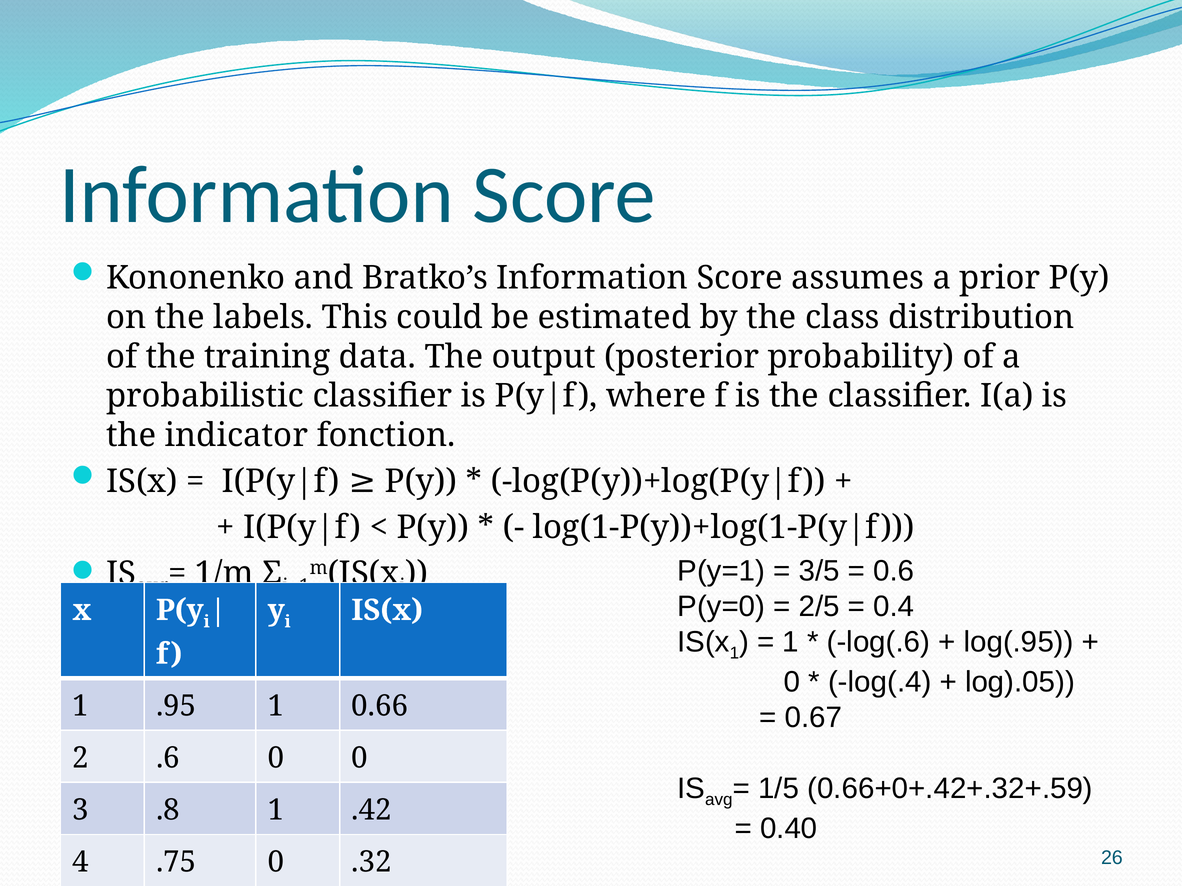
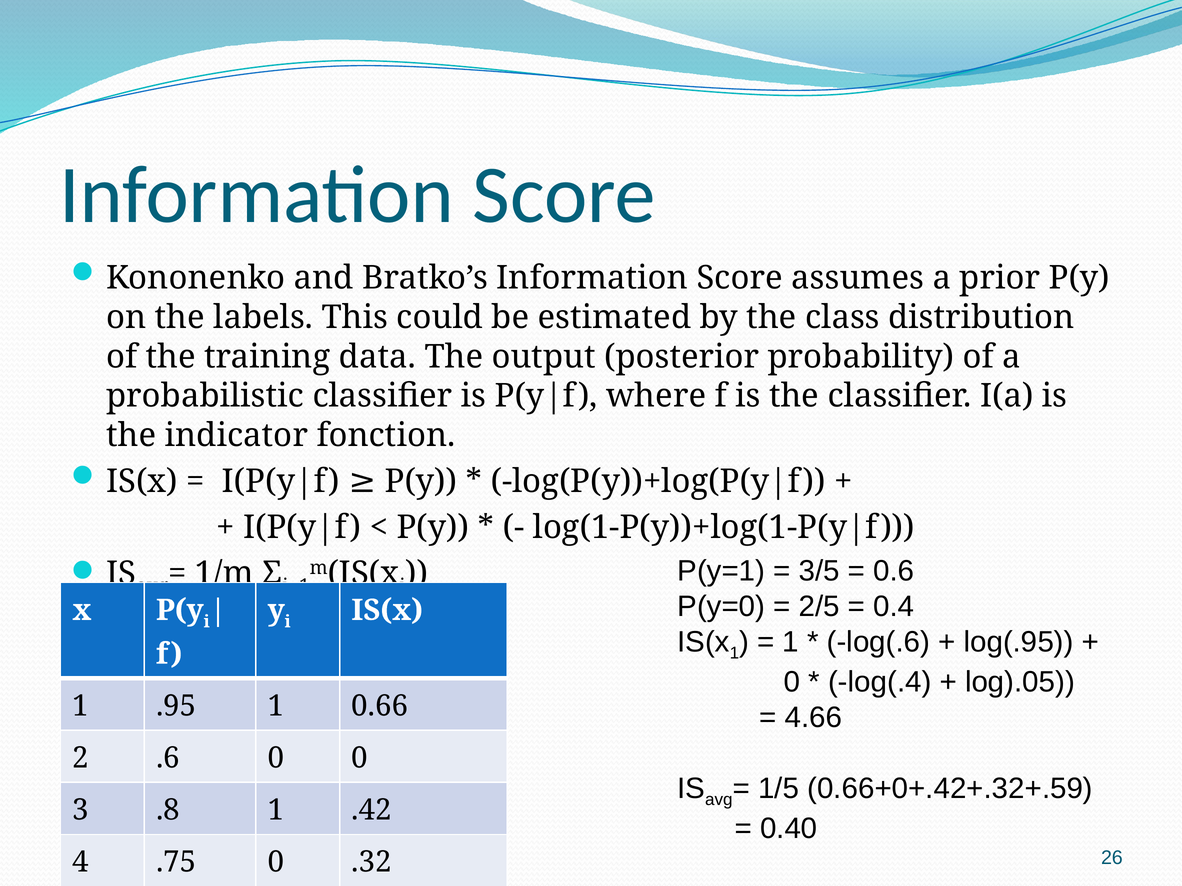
0.67: 0.67 -> 4.66 (813, 718)
